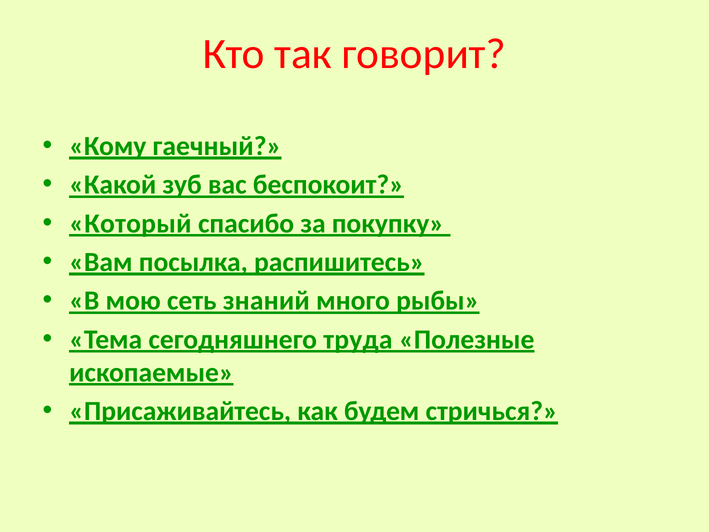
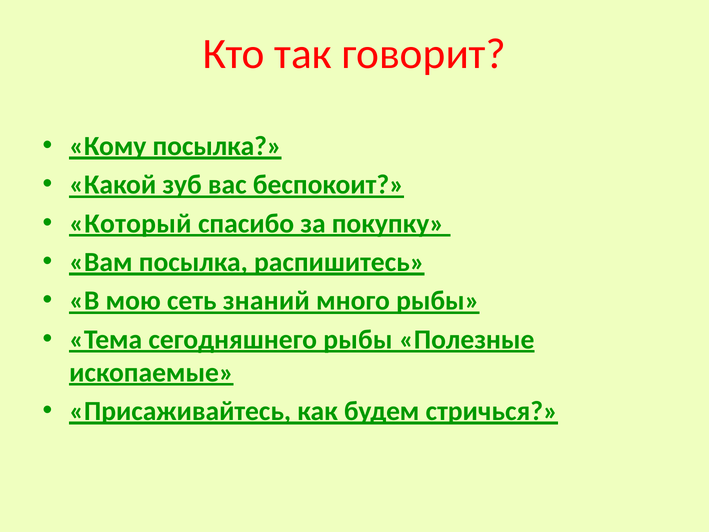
Кому гаечный: гаечный -> посылка (217, 146)
сегодняшнего труда: труда -> рыбы (358, 339)
